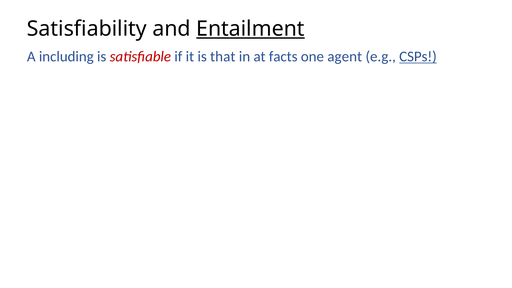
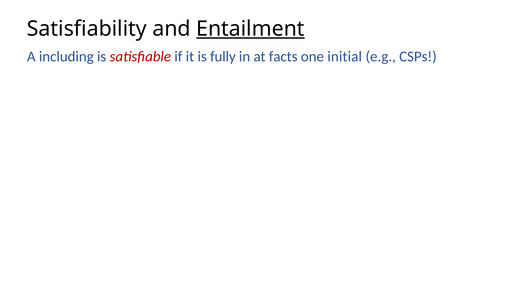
that: that -> fully (223, 57)
agent: agent -> initial (345, 57)
CSPs underline: present -> none (418, 57)
